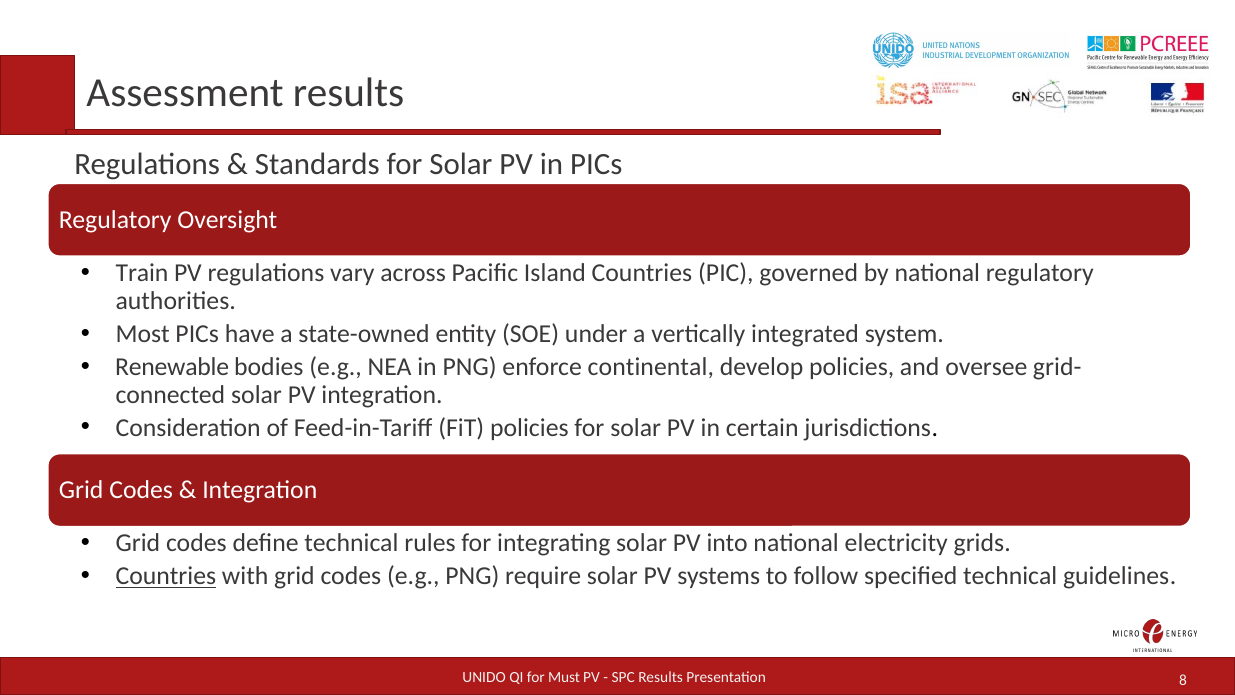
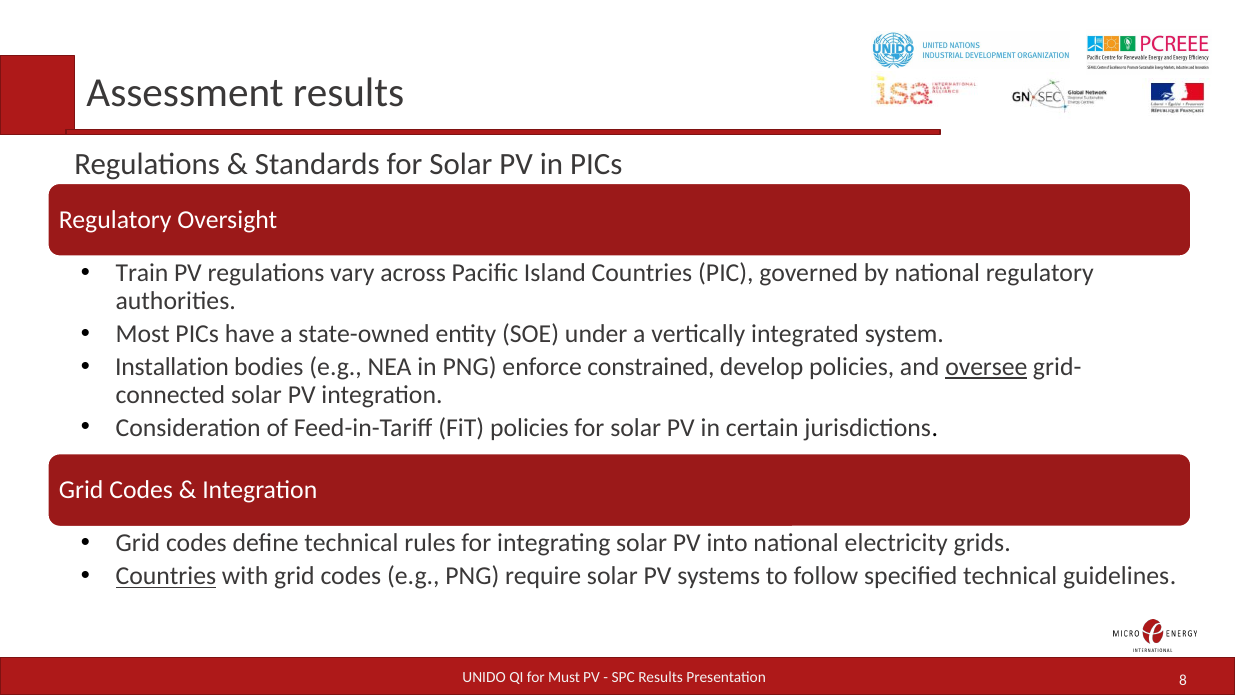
Renewable: Renewable -> Installation (172, 367)
continental: continental -> constrained (651, 367)
oversee underline: none -> present (986, 367)
